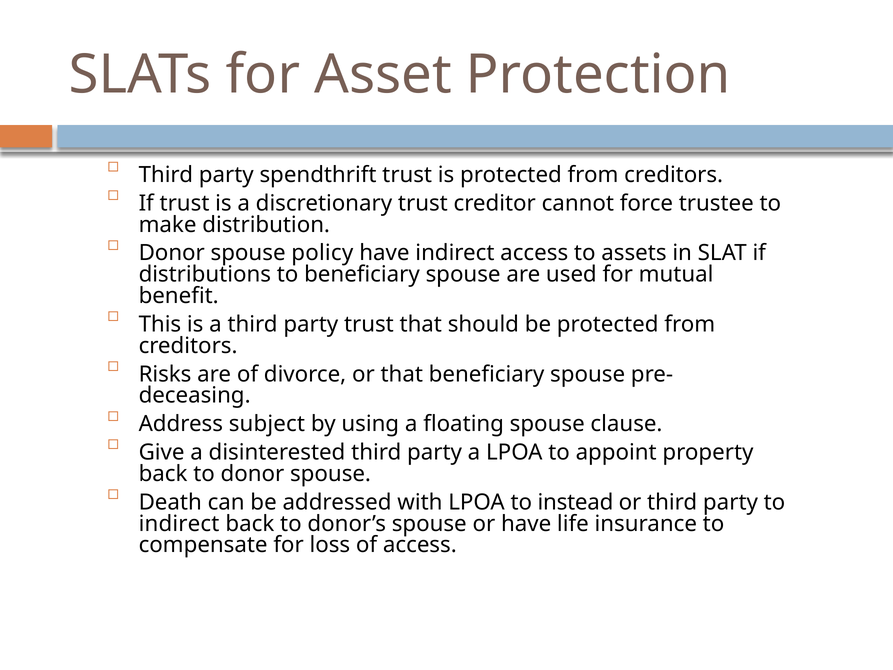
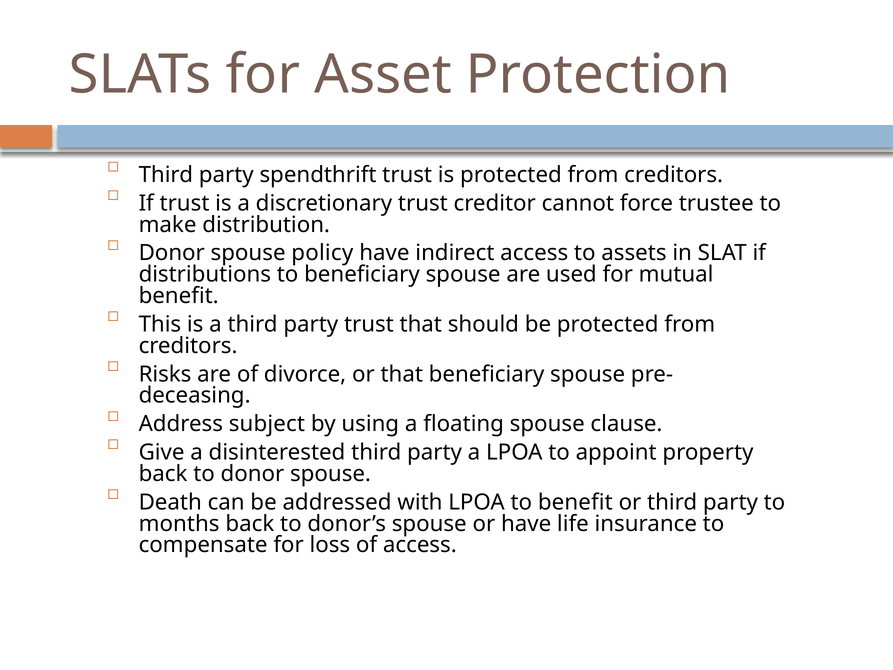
to instead: instead -> benefit (575, 502)
indirect: indirect -> months (179, 523)
